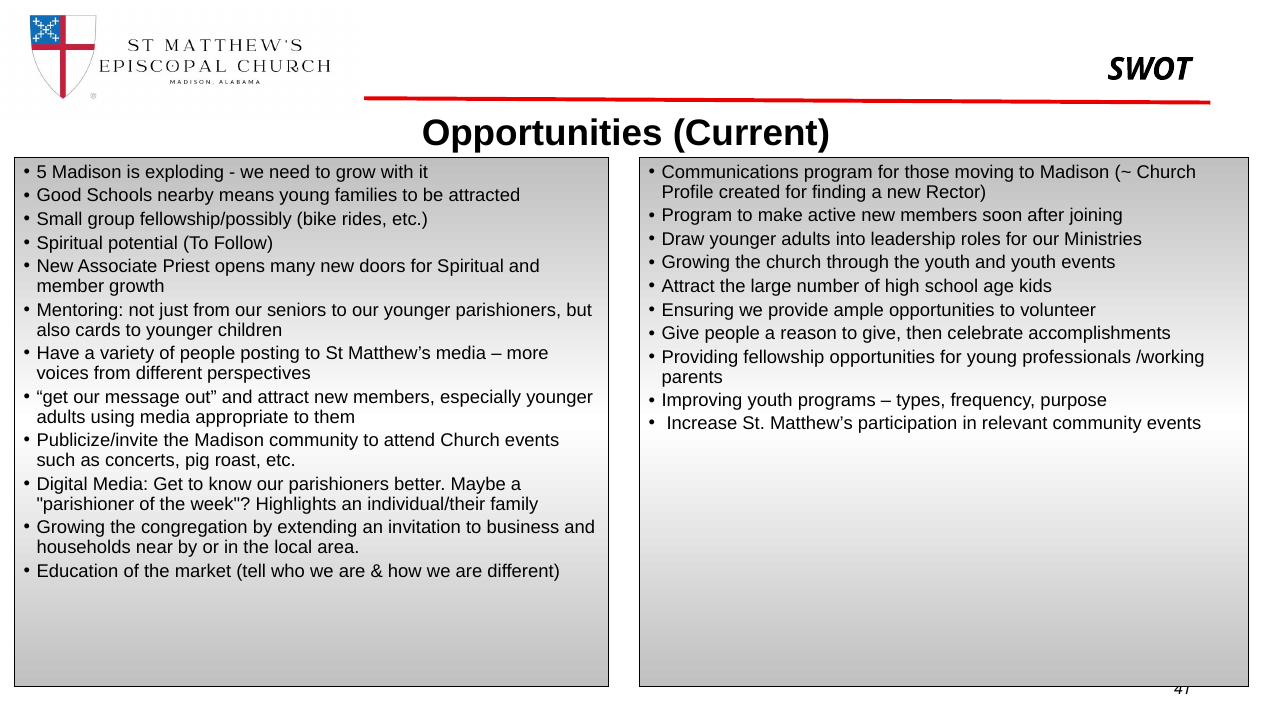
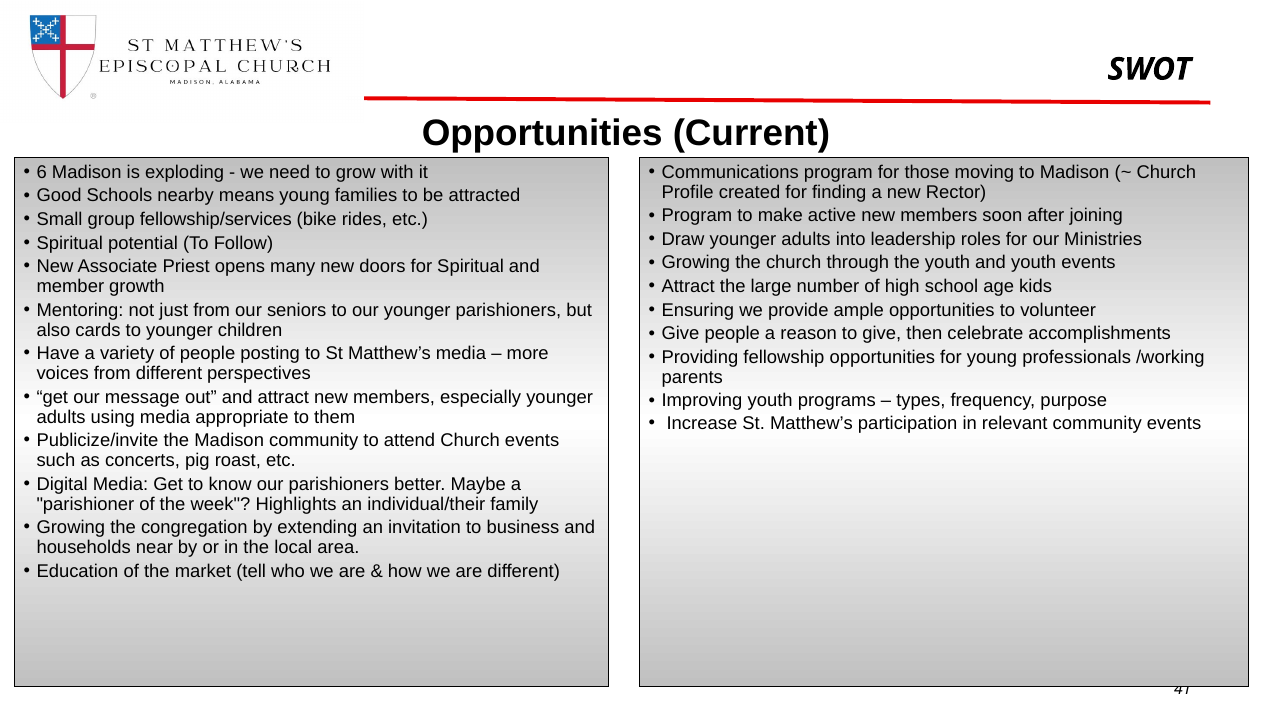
5: 5 -> 6 (42, 172)
fellowship/possibly: fellowship/possibly -> fellowship/services (216, 220)
